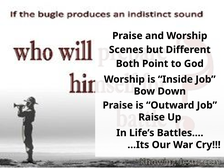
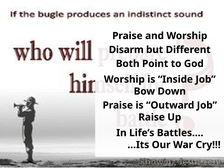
Scenes: Scenes -> Disarm (126, 50)
